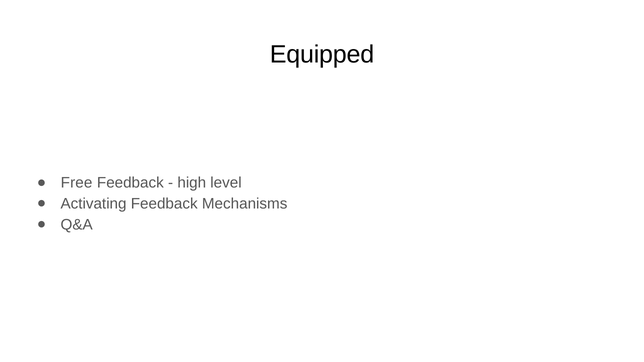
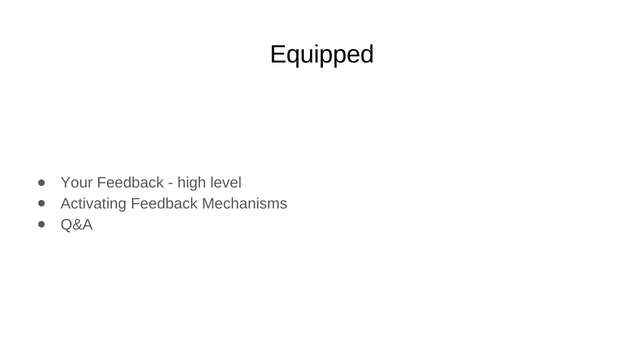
Free: Free -> Your (77, 183)
